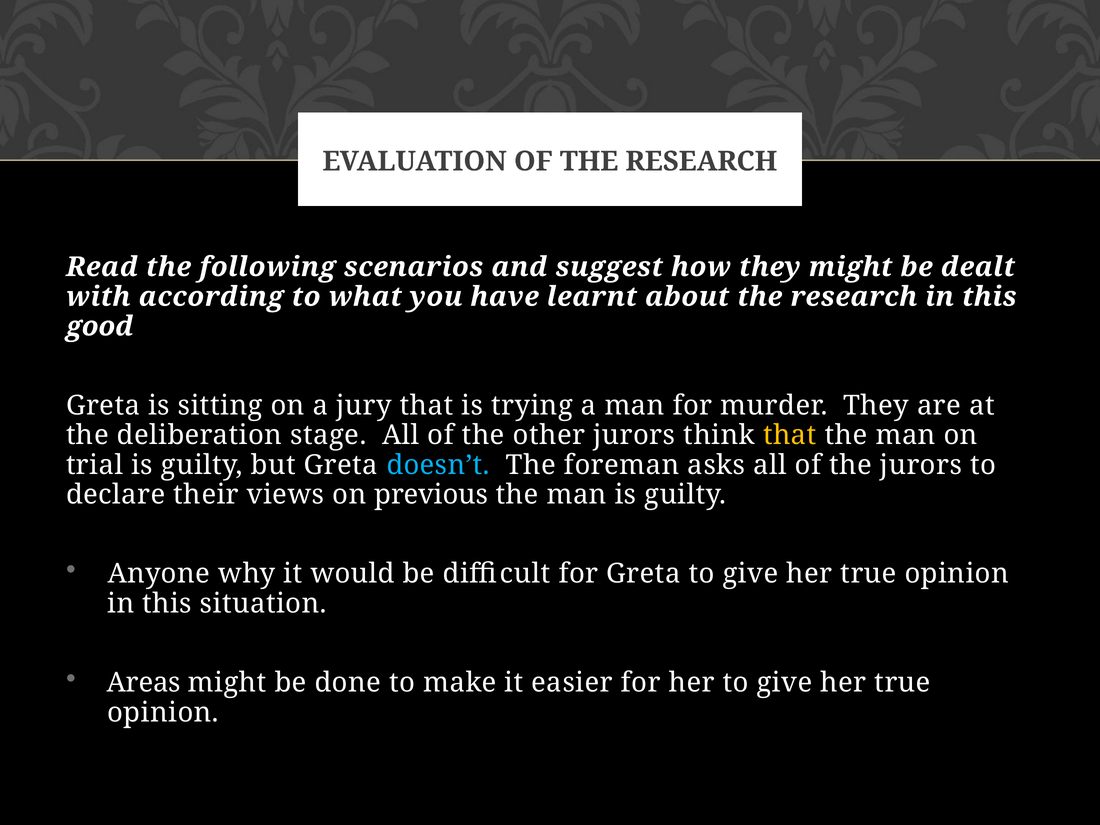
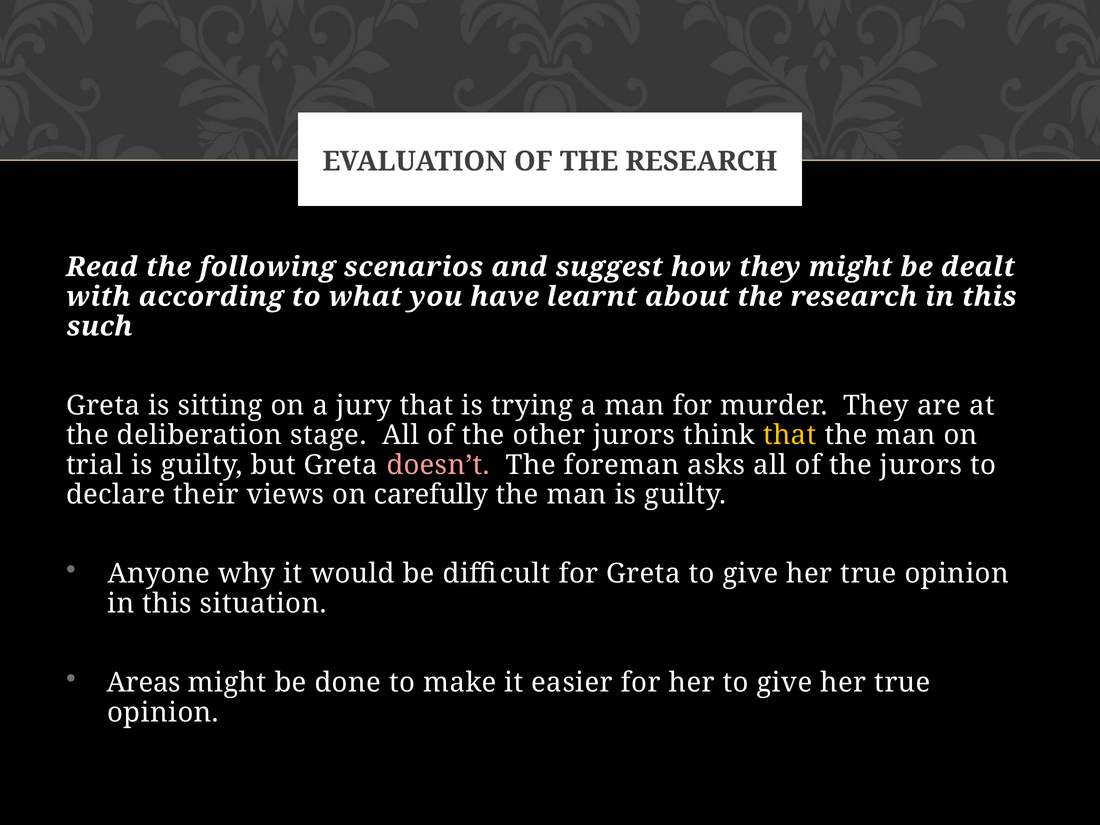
good: good -> such (99, 326)
doesn’t colour: light blue -> pink (438, 465)
previous: previous -> carefully (431, 495)
